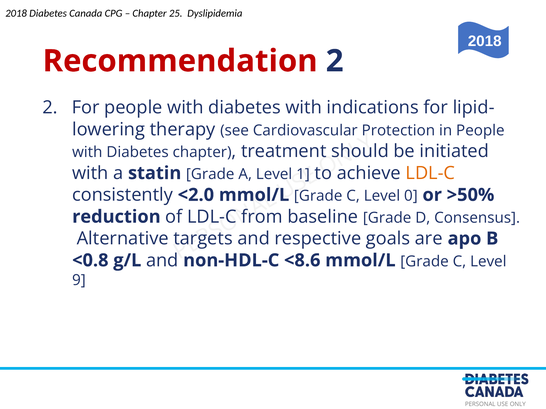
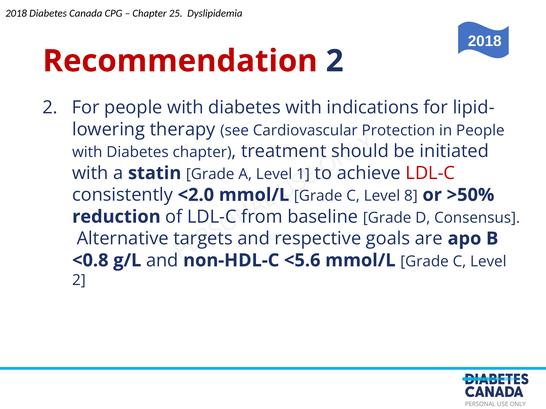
LDL-C colour: orange -> red (430, 173)
0: 0 -> 8 (411, 196)
<8.6: <8.6 -> <5.6 (302, 261)
9: 9 -> 2 (79, 280)
